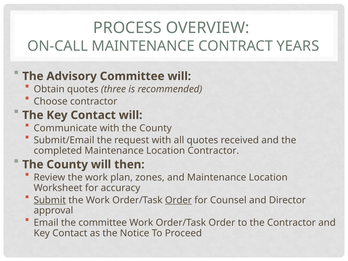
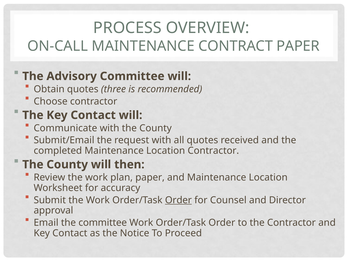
CONTRACT YEARS: YEARS -> PAPER (298, 46)
plan zones: zones -> paper (150, 177)
Submit underline: present -> none (50, 200)
